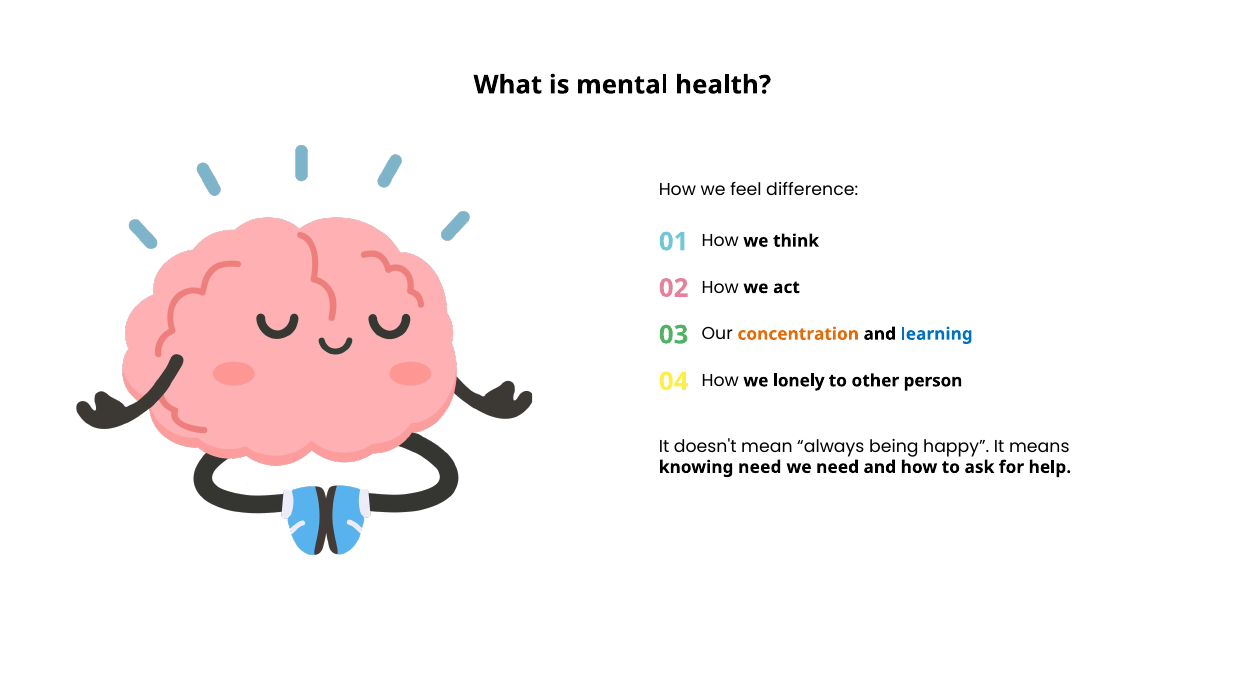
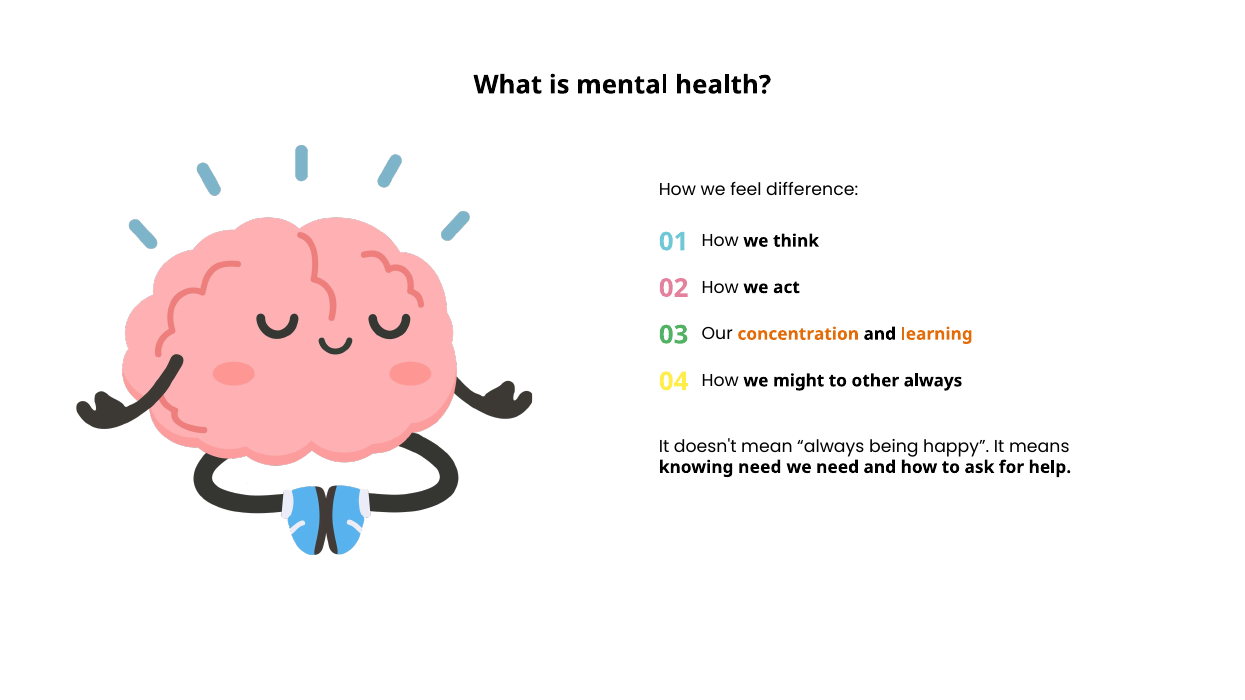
learning colour: blue -> orange (937, 334)
lonely: lonely -> might (799, 381)
other person: person -> always (933, 381)
